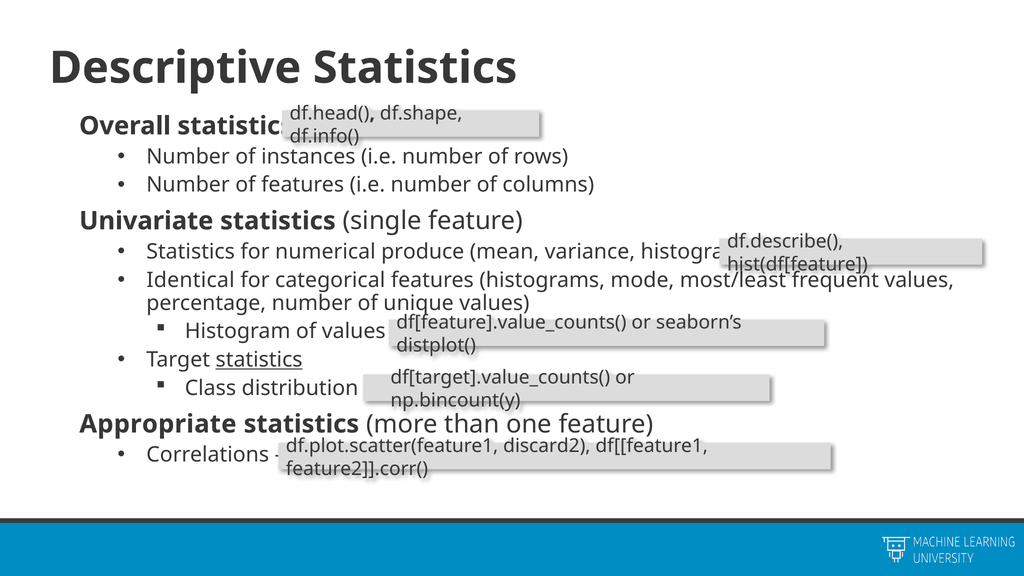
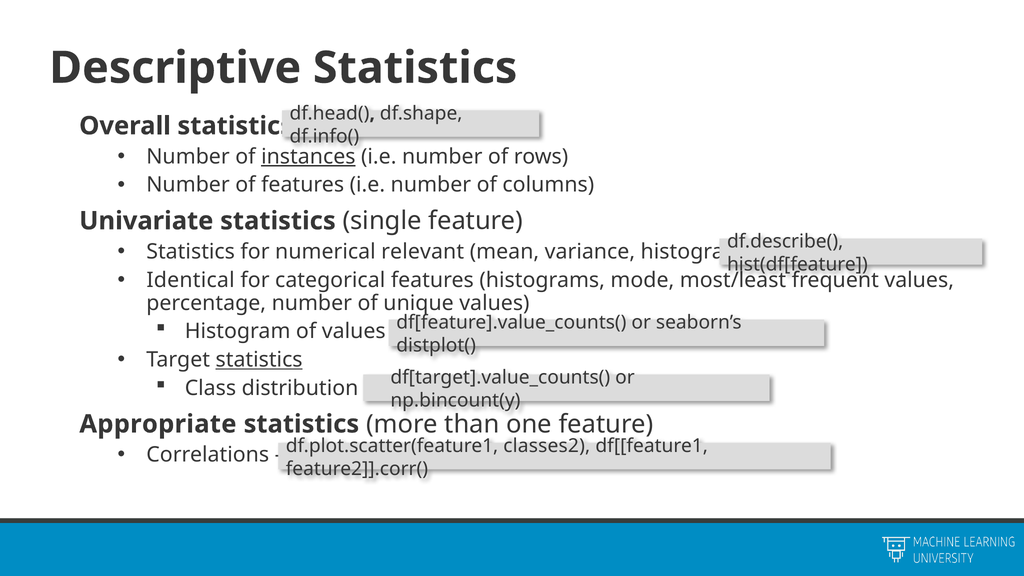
instances underline: none -> present (308, 157)
produce: produce -> relevant (423, 252)
discard2: discard2 -> classes2 (547, 446)
